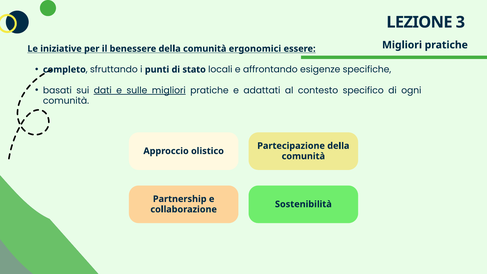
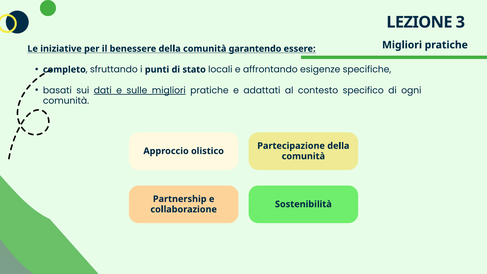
ergonomici: ergonomici -> garantendo (255, 49)
